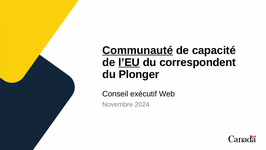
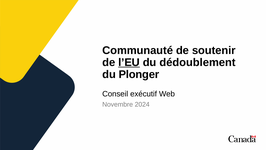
Communauté underline: present -> none (138, 50)
capacité: capacité -> soutenir (214, 50)
correspondent: correspondent -> dédoublement (198, 62)
